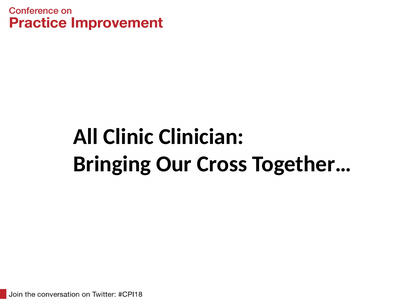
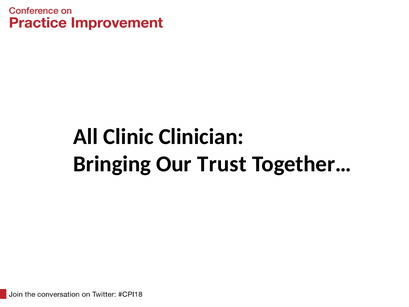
Cross: Cross -> Trust (222, 164)
